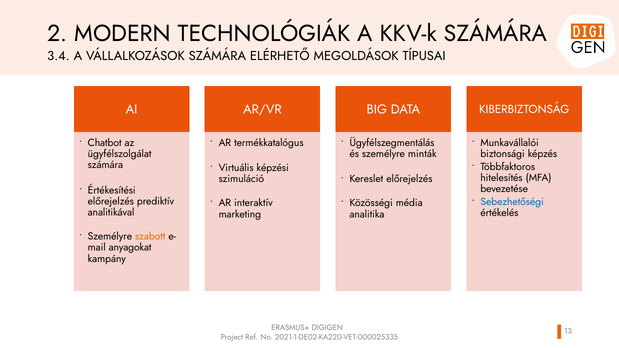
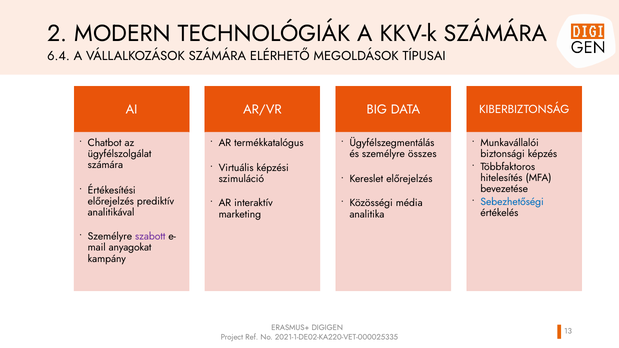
3.4: 3.4 -> 6.4 (58, 56)
minták: minták -> összes (422, 154)
szabott colour: orange -> purple (150, 236)
